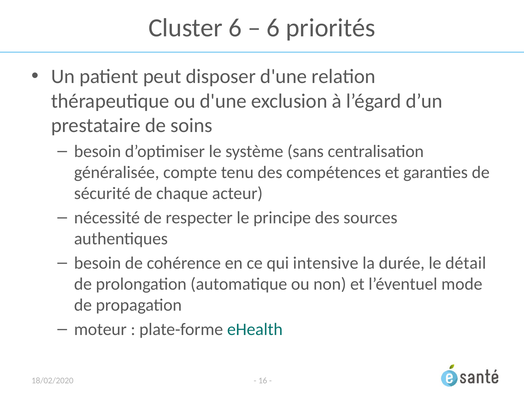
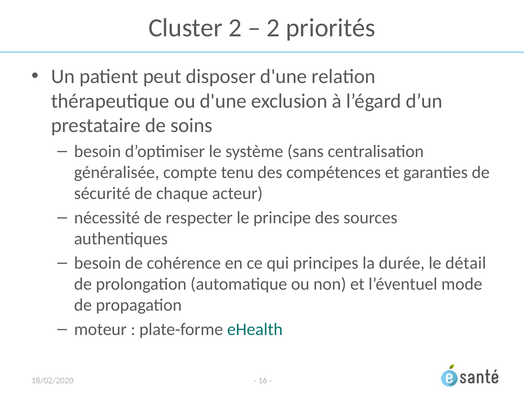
Cluster 6: 6 -> 2 (235, 28)
6: 6 -> 2 (273, 28)
intensive: intensive -> principes (326, 263)
